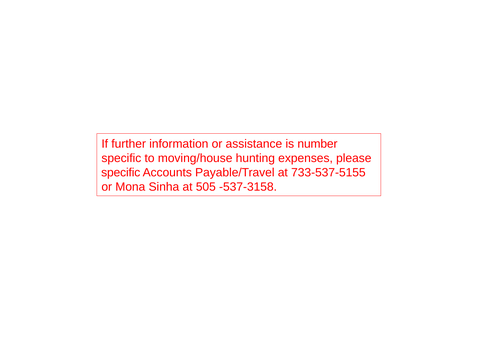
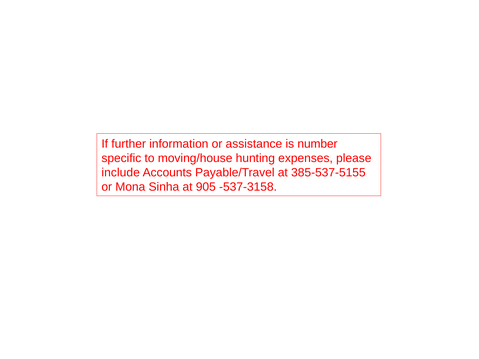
specific: specific -> include (121, 173)
733-537-5155: 733-537-5155 -> 385-537-5155 (328, 173)
505: 505 -> 905 (206, 187)
